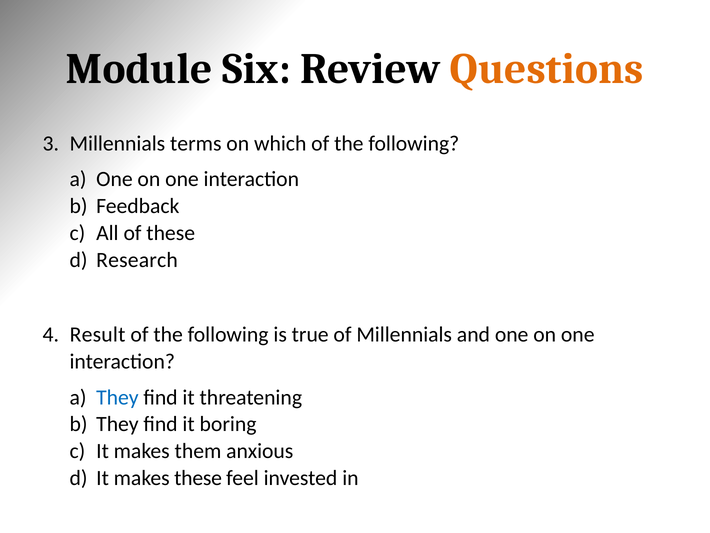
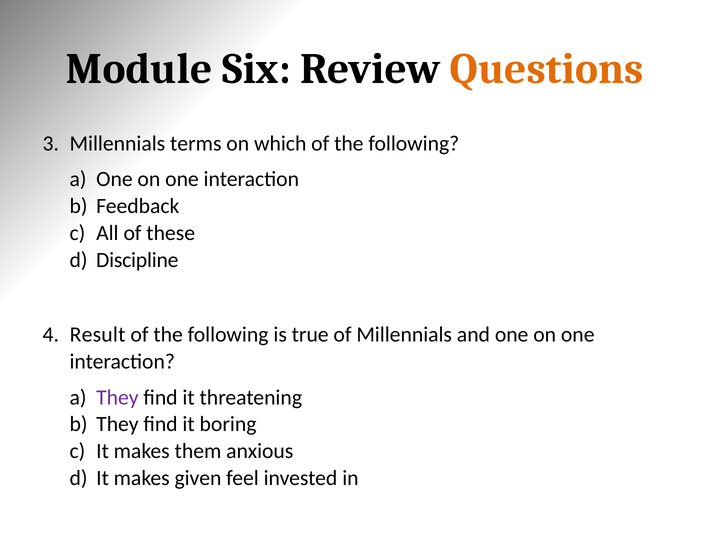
Research: Research -> Discipline (137, 260)
They colour: blue -> purple (117, 397)
makes these: these -> given (198, 478)
